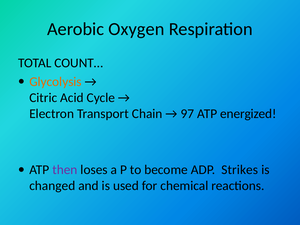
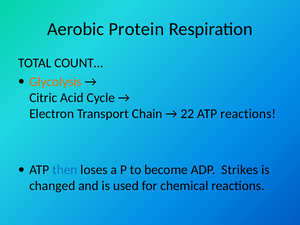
Oxygen: Oxygen -> Protein (136, 29)
97: 97 -> 22 (187, 114)
ATP energized: energized -> reactions (248, 114)
then colour: purple -> blue (65, 170)
